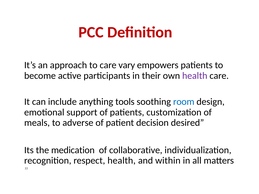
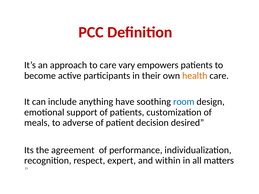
health colour: purple -> orange (195, 76)
tools: tools -> have (125, 102)
medication: medication -> agreement (73, 150)
collaborative: collaborative -> performance (136, 150)
respect health: health -> expert (122, 161)
